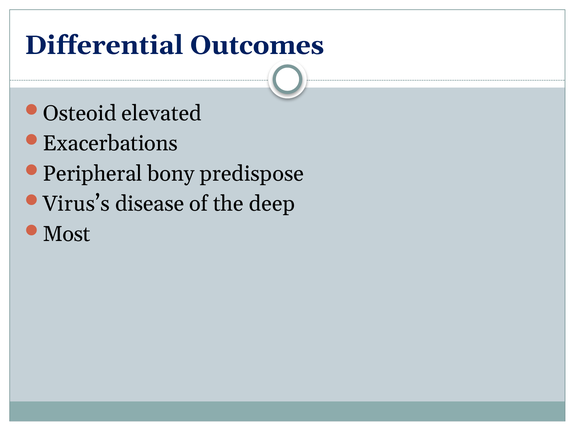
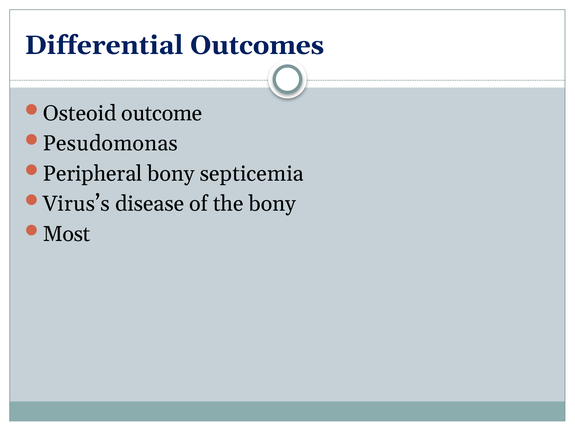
elevated: elevated -> outcome (162, 113)
Exacerbations: Exacerbations -> Pesudomonas (110, 144)
predispose: predispose -> septicemia (252, 174)
the deep: deep -> bony (272, 204)
